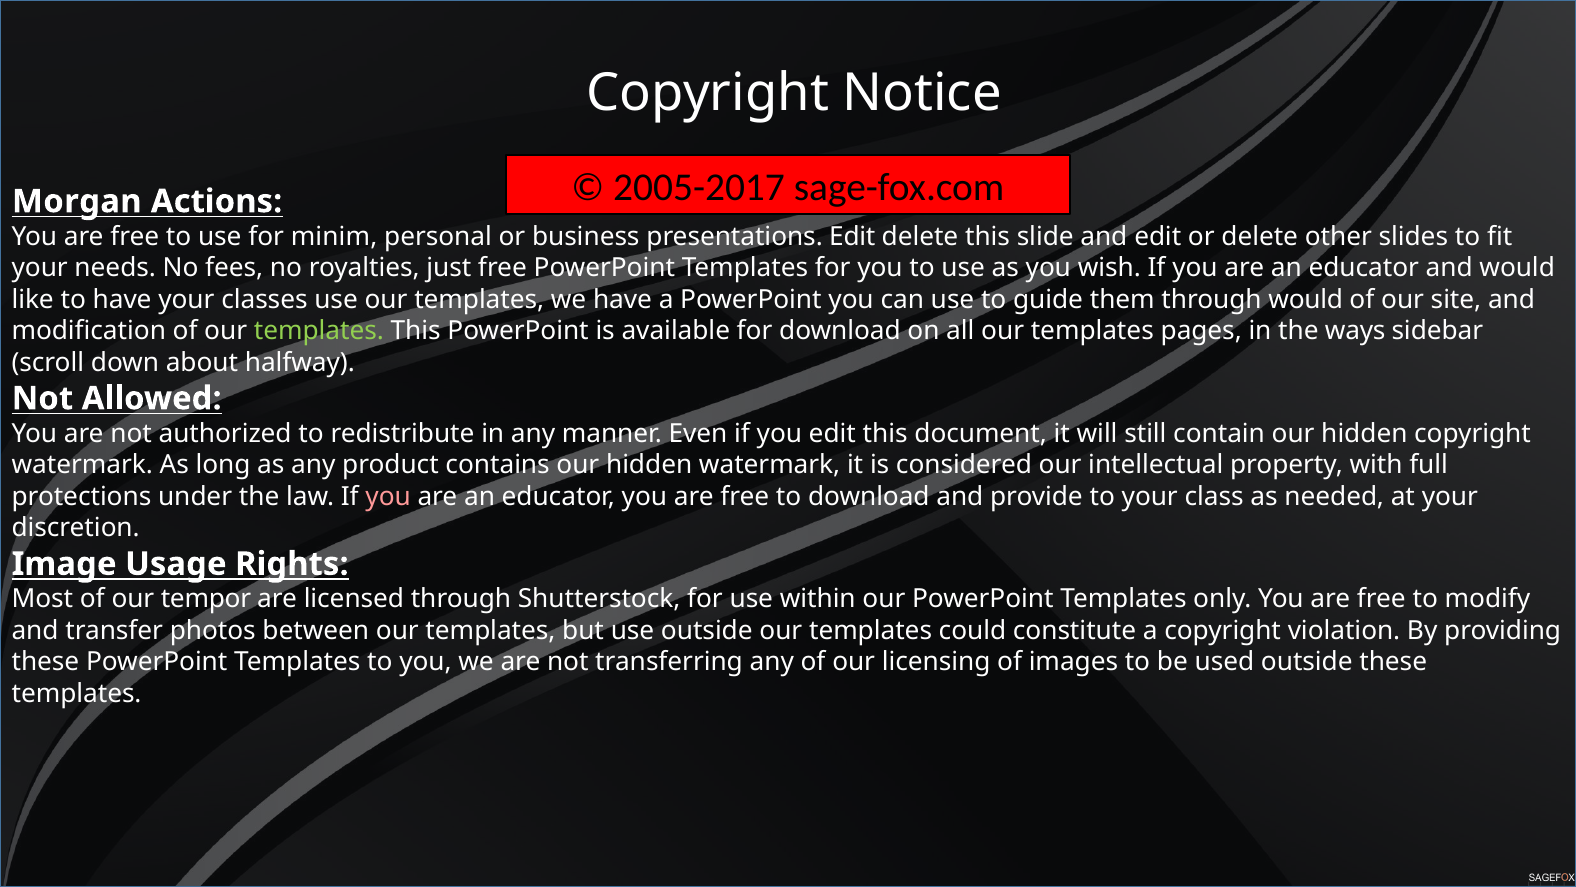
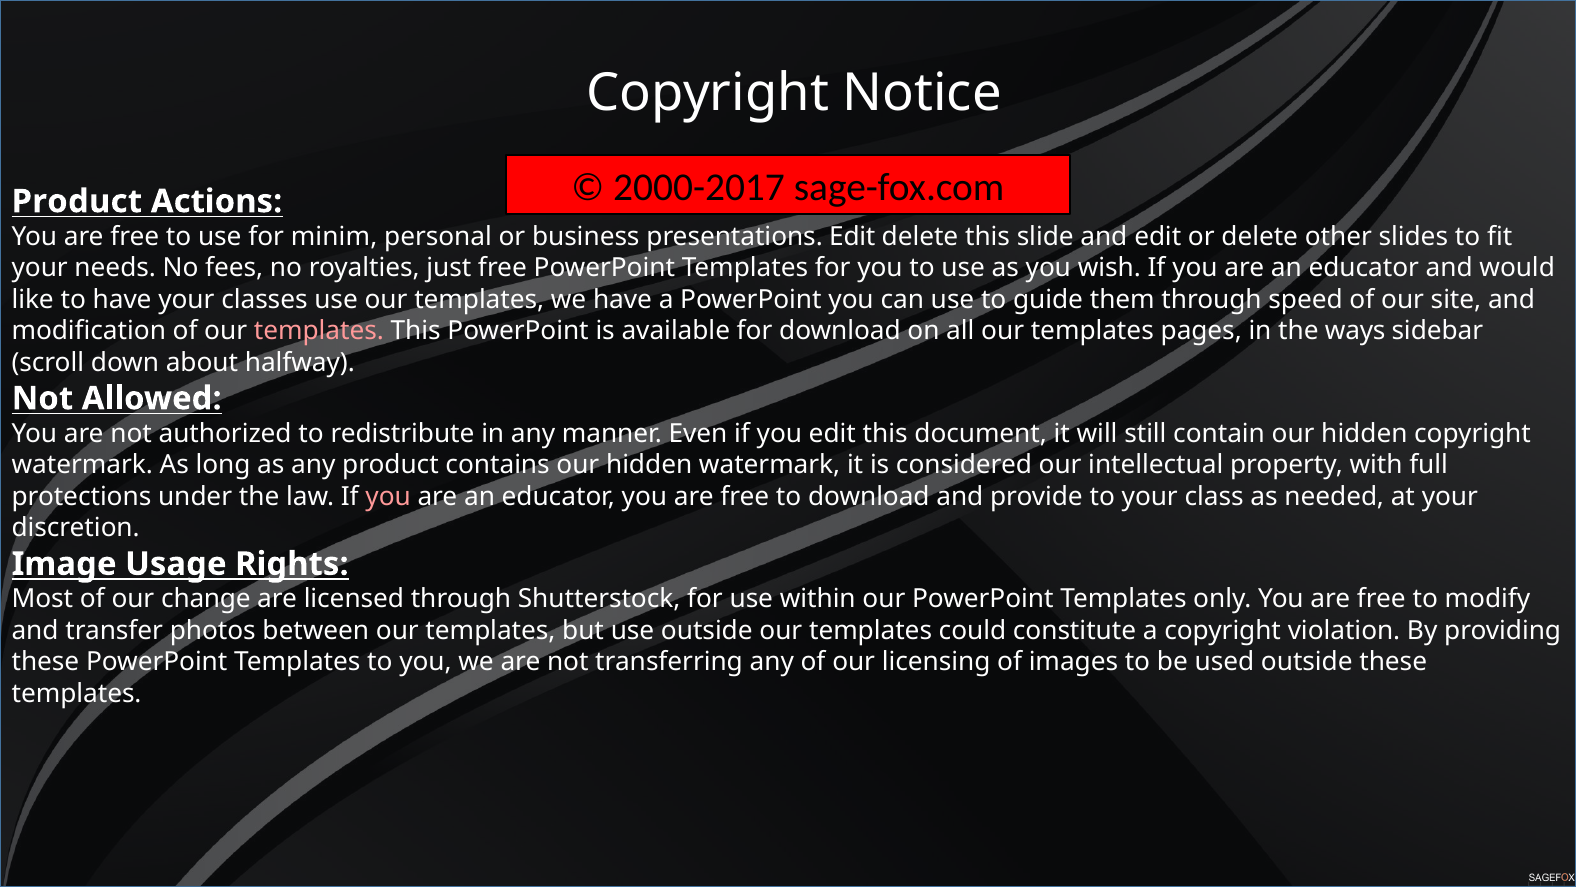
2005-2017: 2005-2017 -> 2000-2017 (699, 187)
Morgan: Morgan -> Product (77, 201)
through would: would -> speed (1306, 299)
templates colour: light green -> pink (319, 331)
tempor: tempor -> change (206, 599)
